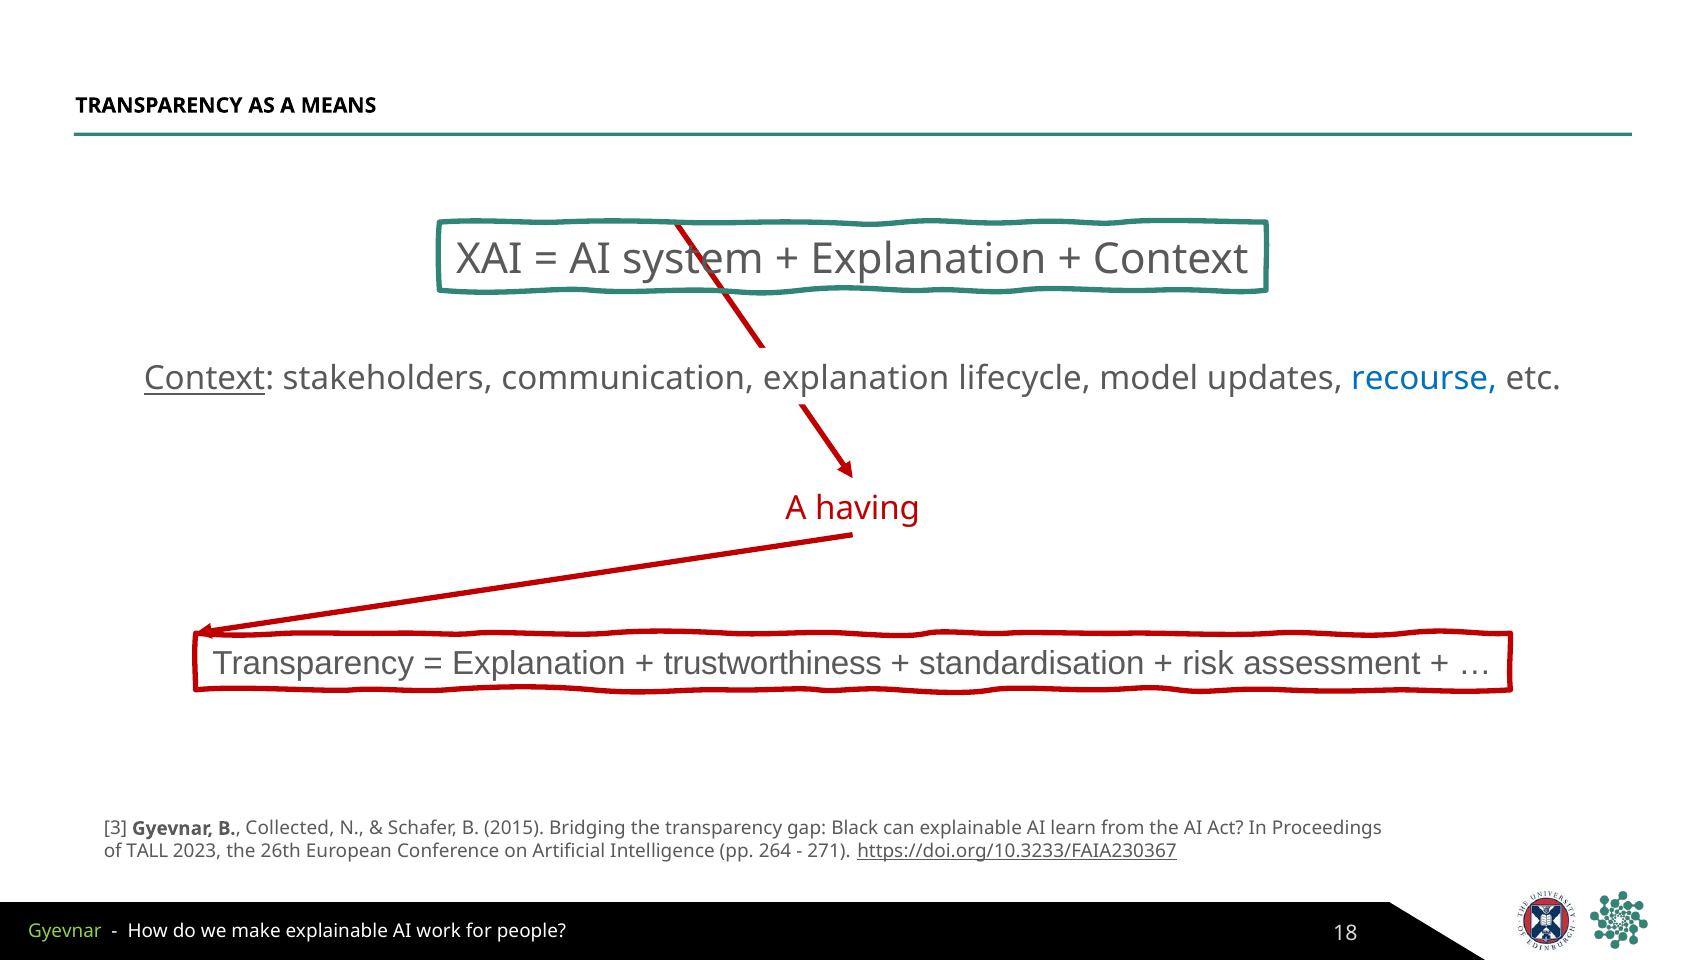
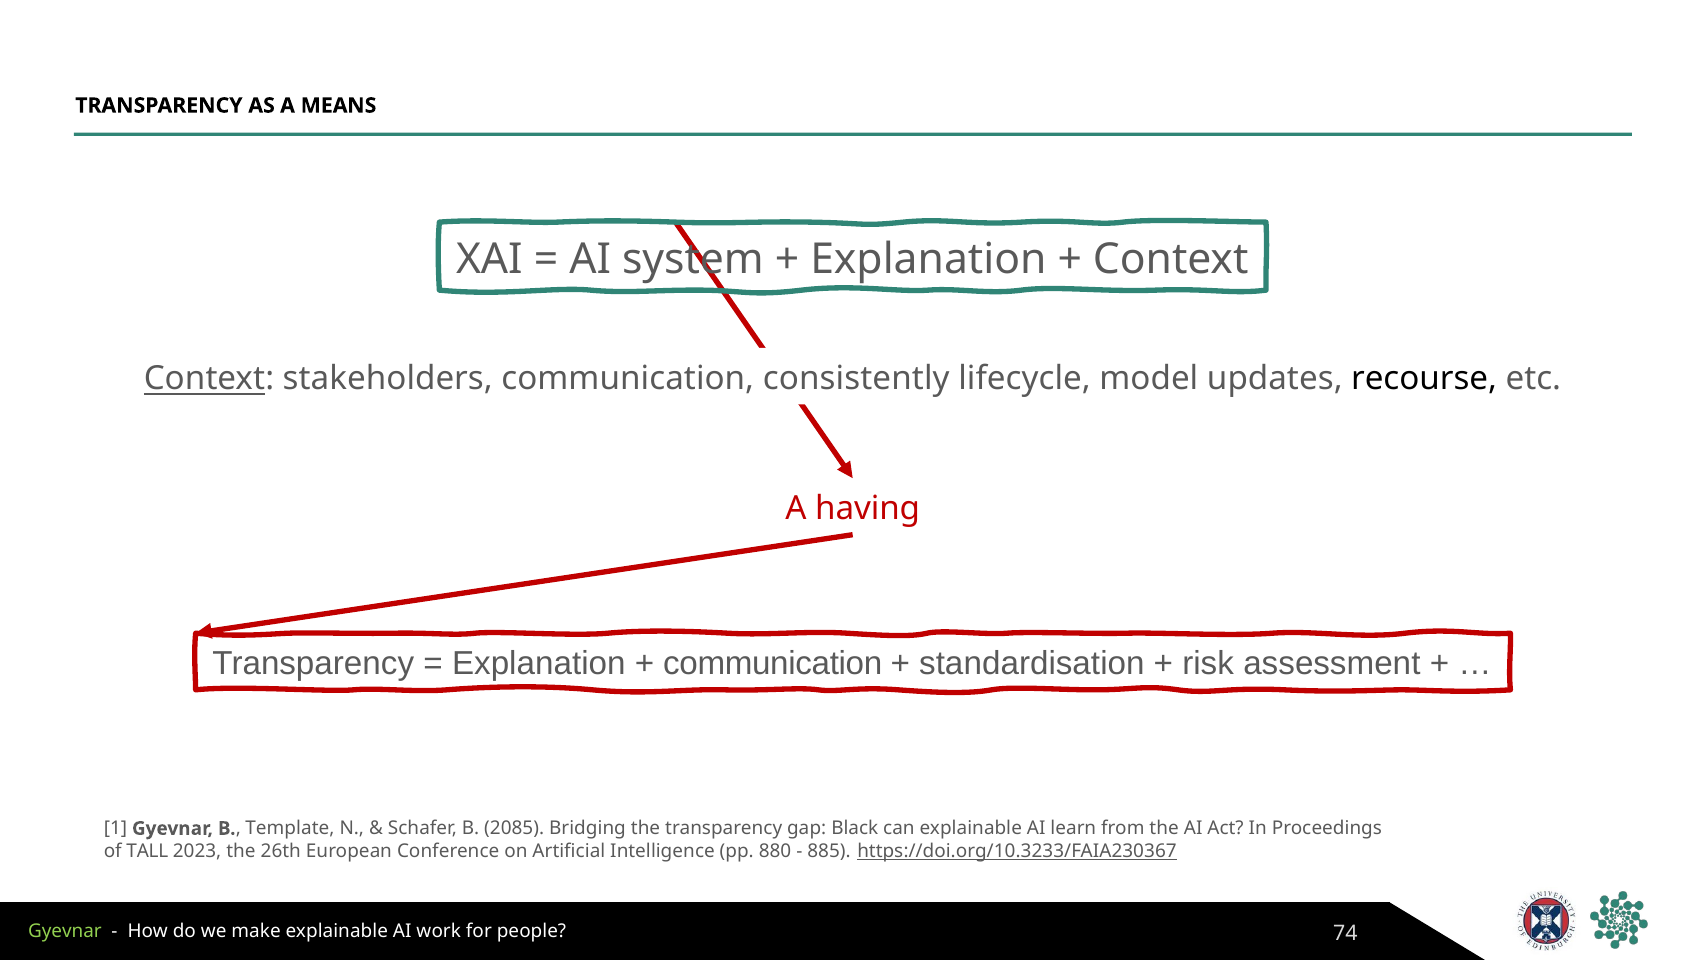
communication explanation: explanation -> consistently (856, 378)
recourse colour: blue -> black (1424, 378)
trustworthiness: trustworthiness -> communication (773, 664)
3: 3 -> 1 (115, 828)
Collected: Collected -> Template (290, 828)
2015: 2015 -> 2085 (514, 828)
264: 264 -> 880 (775, 851)
271: 271 -> 885 (829, 851)
18: 18 -> 74 (1345, 933)
